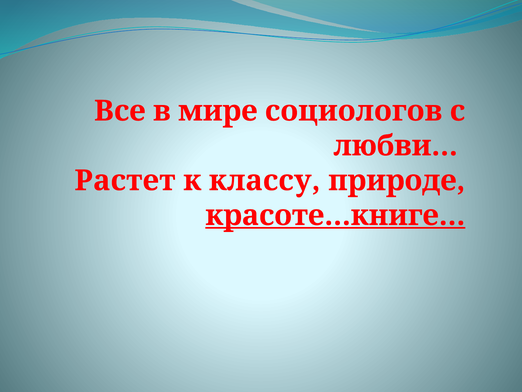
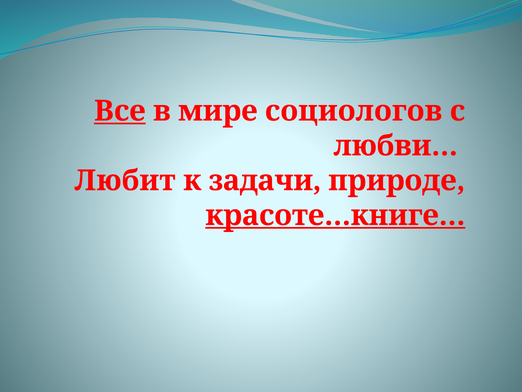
Все underline: none -> present (120, 111)
Растет: Растет -> Любит (125, 180)
классу: классу -> задачи (265, 180)
